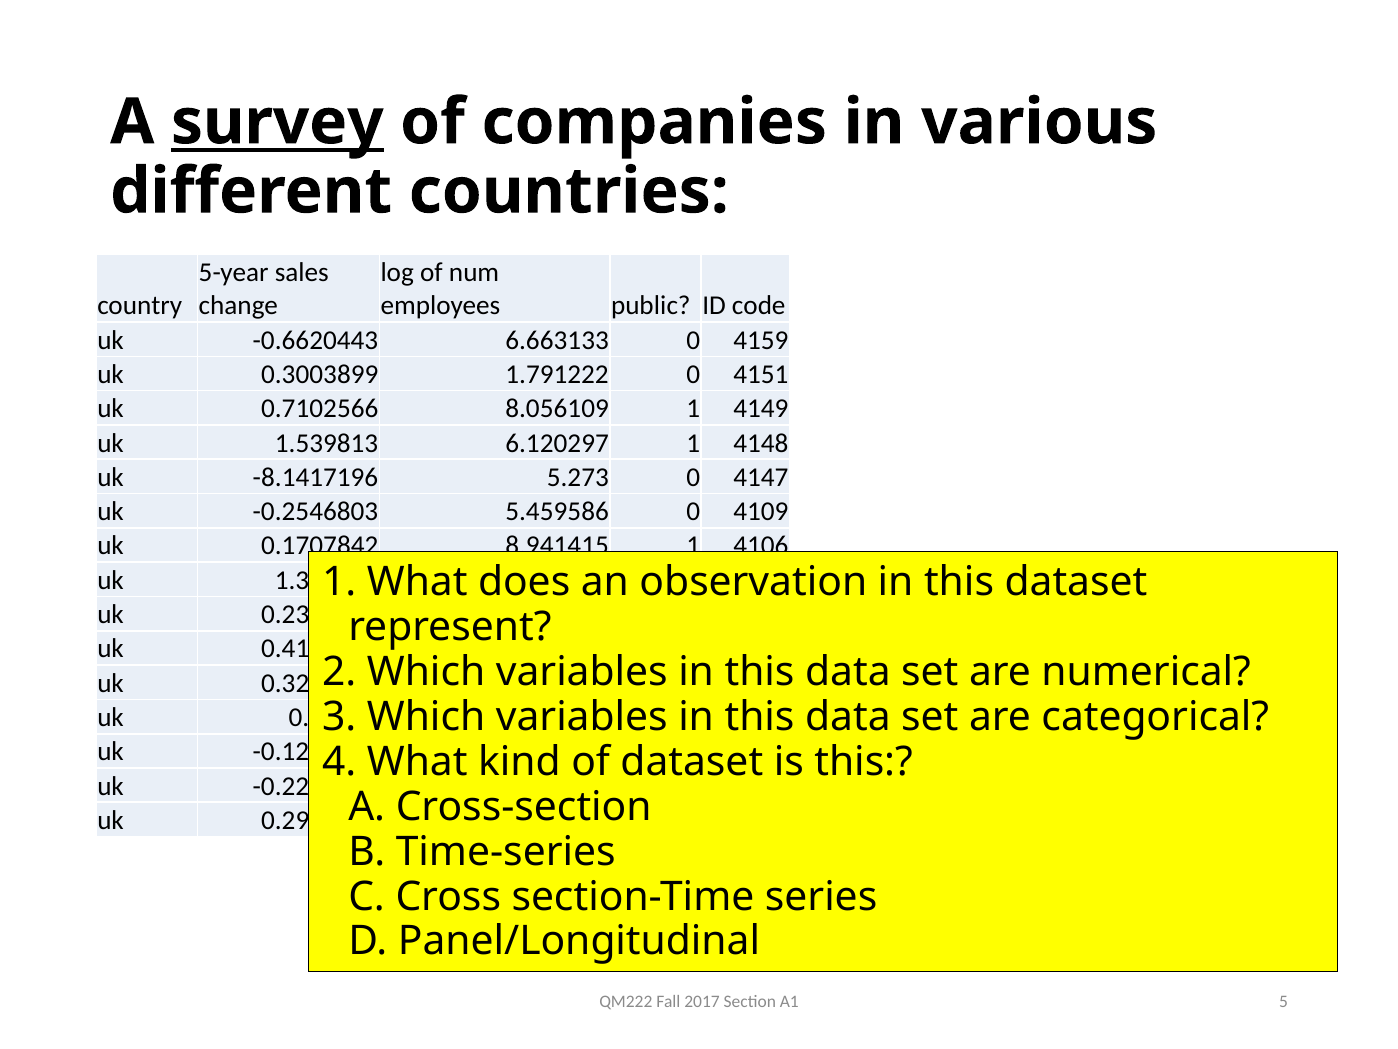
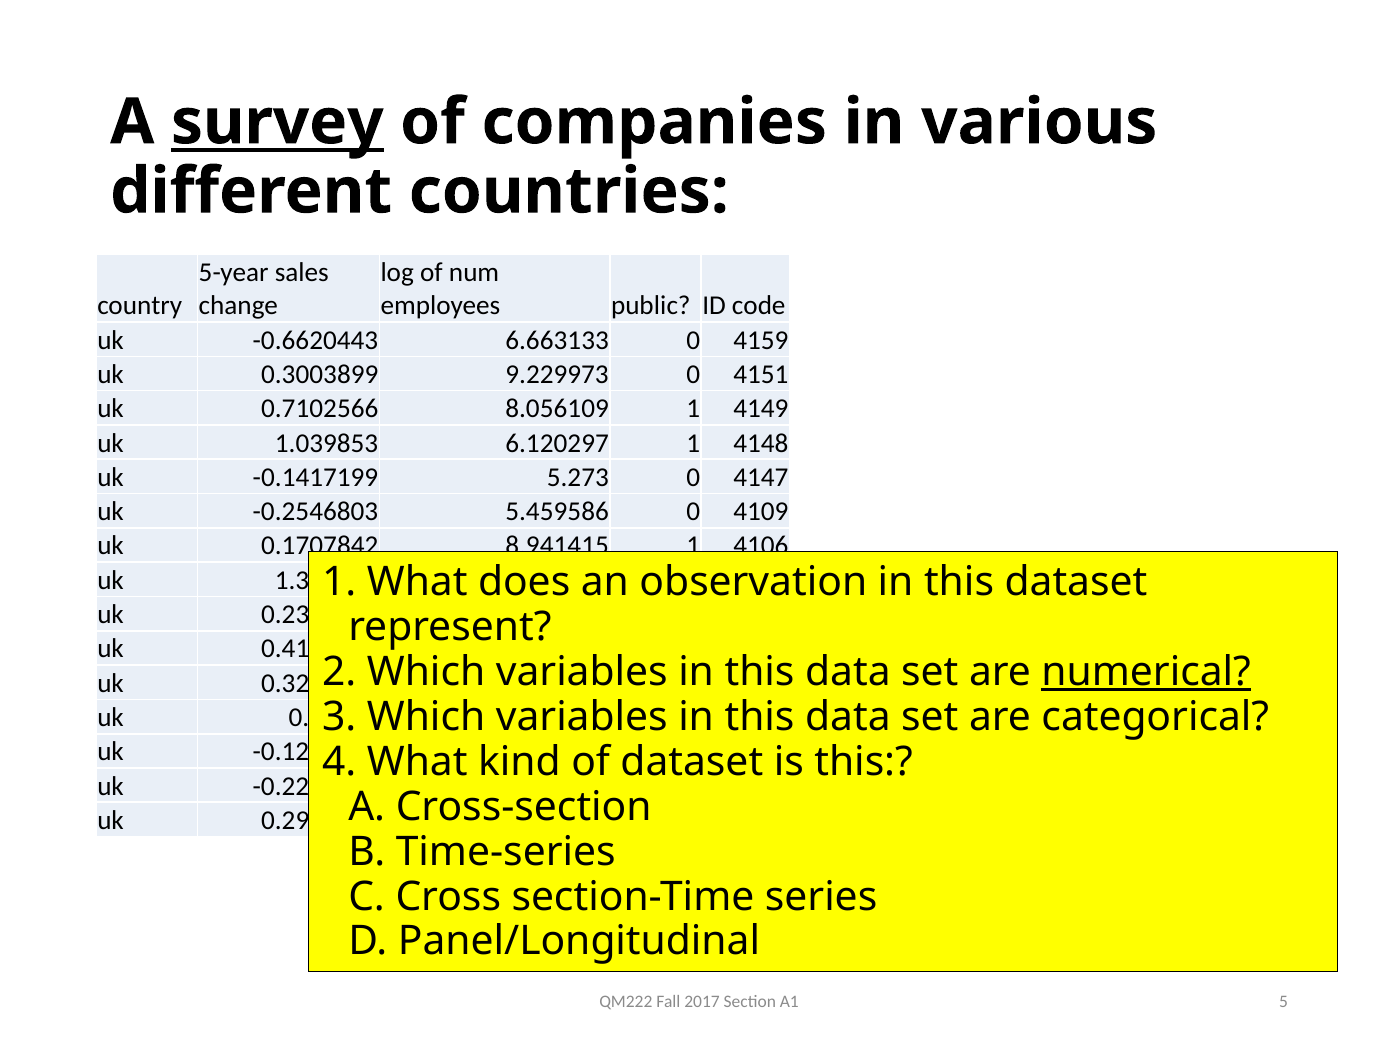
1.791222: 1.791222 -> 9.229973 (557, 374)
1.539813: 1.539813 -> 1.039853 (327, 443)
-8.1417196: -8.1417196 -> -0.1417199 (315, 477)
numerical underline: none -> present (1146, 672)
